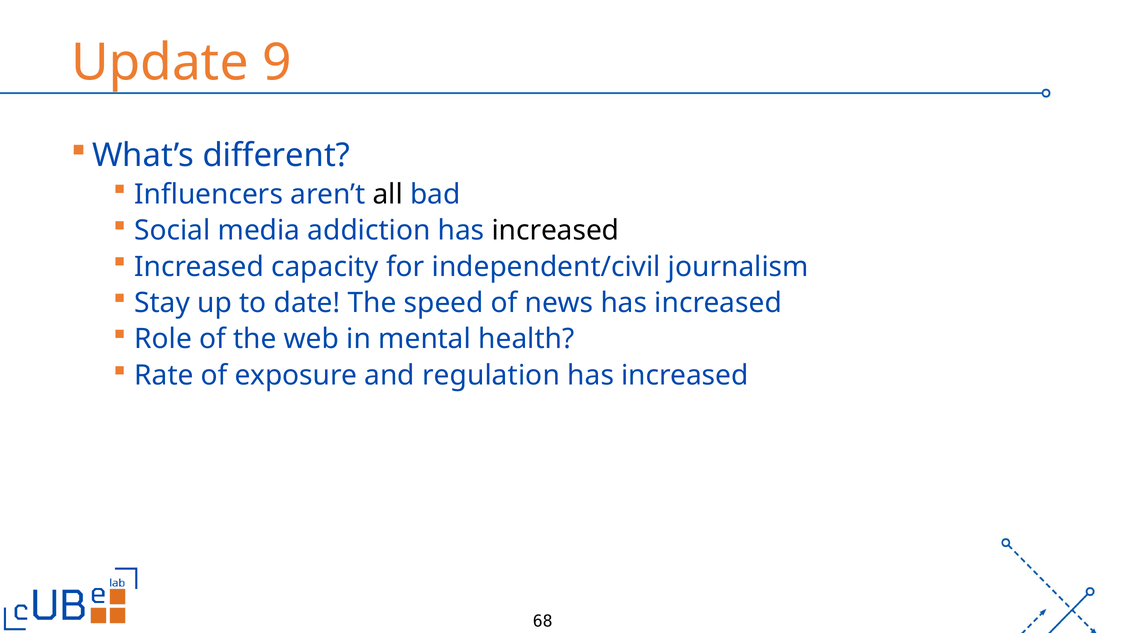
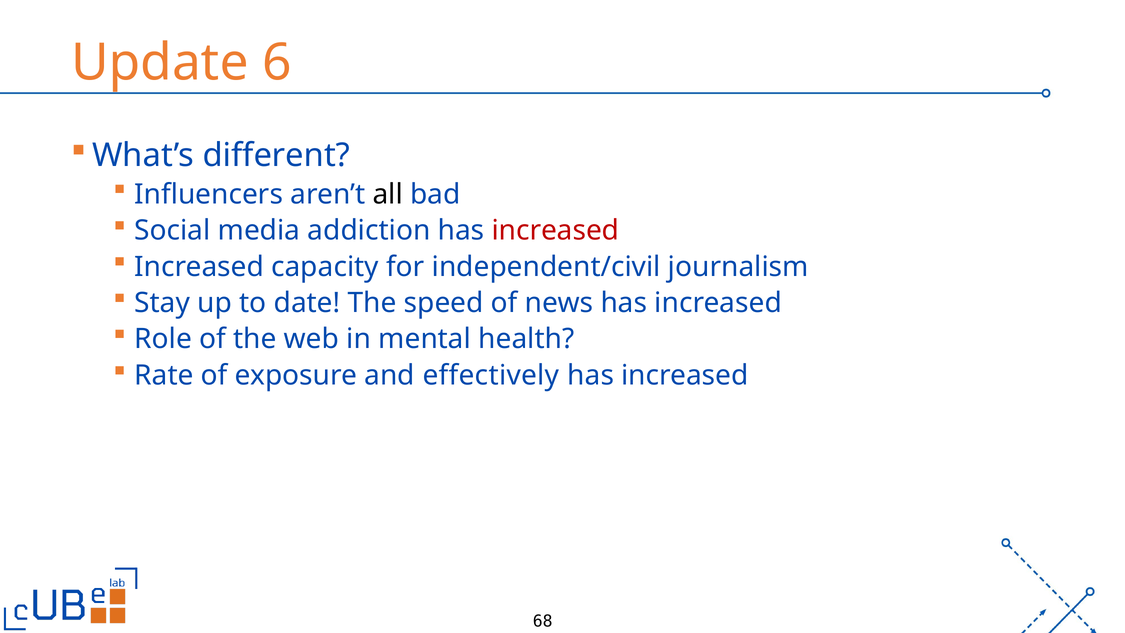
9: 9 -> 6 (277, 63)
increased colour: black -> red (555, 230)
regulation: regulation -> effectively (491, 375)
